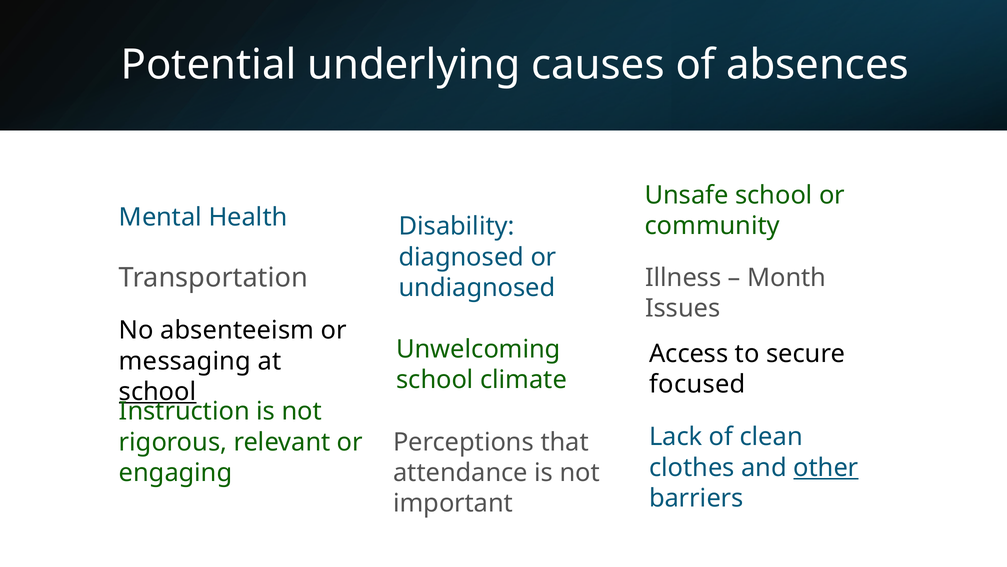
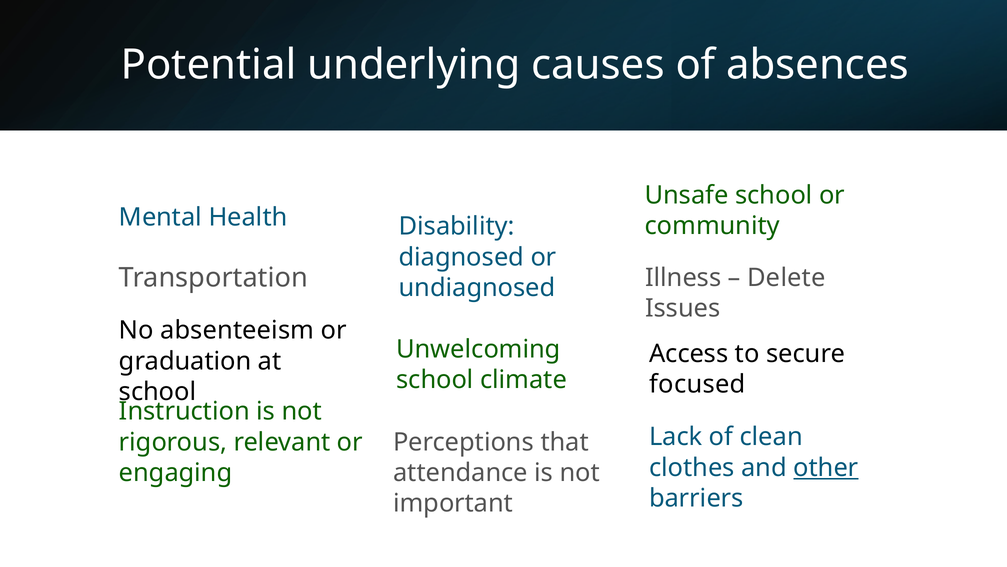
Month: Month -> Delete (786, 278)
messaging: messaging -> graduation (185, 361)
school underline: present -> none (158, 391)
